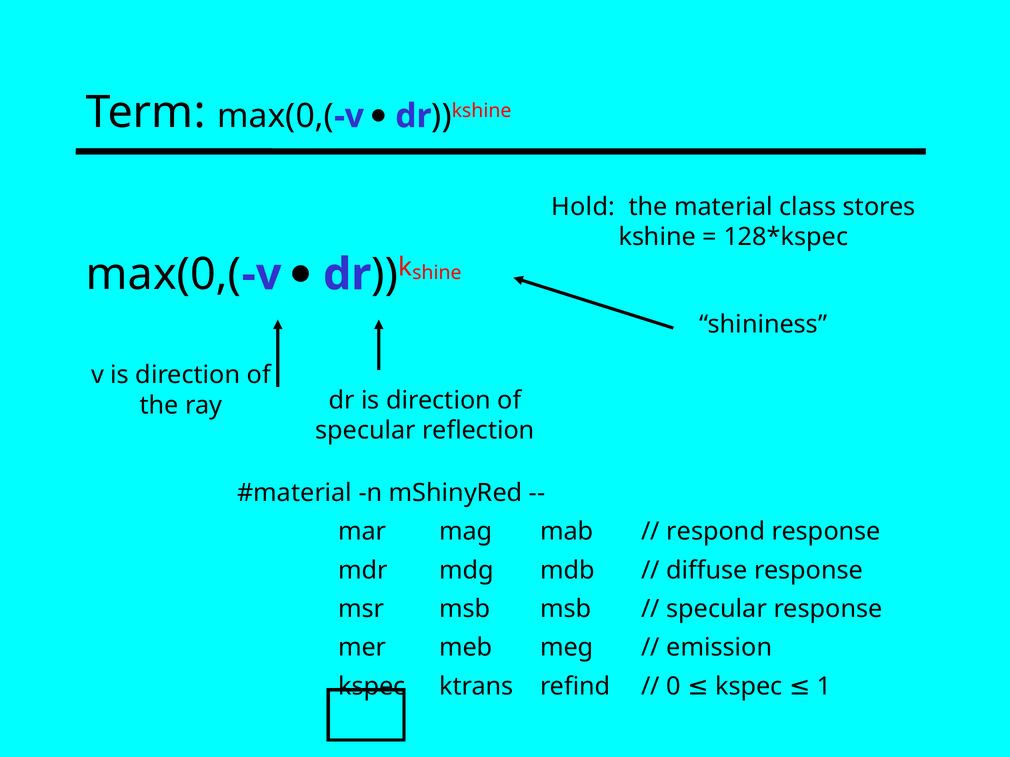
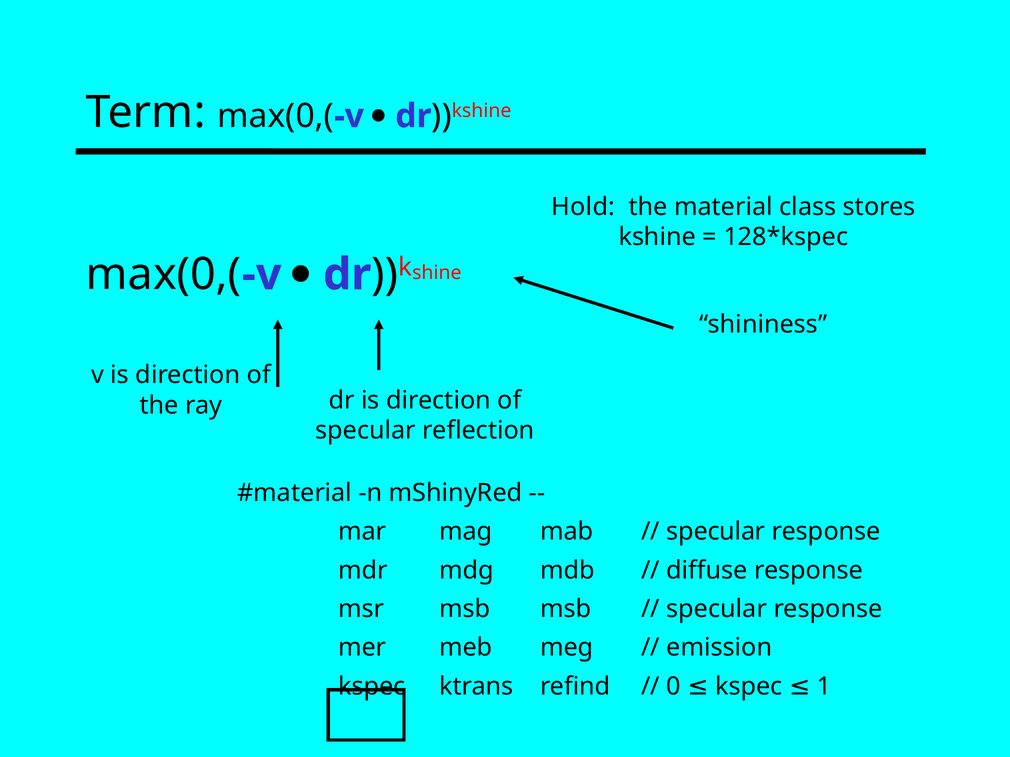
respond: respond -> specular (716, 532)
